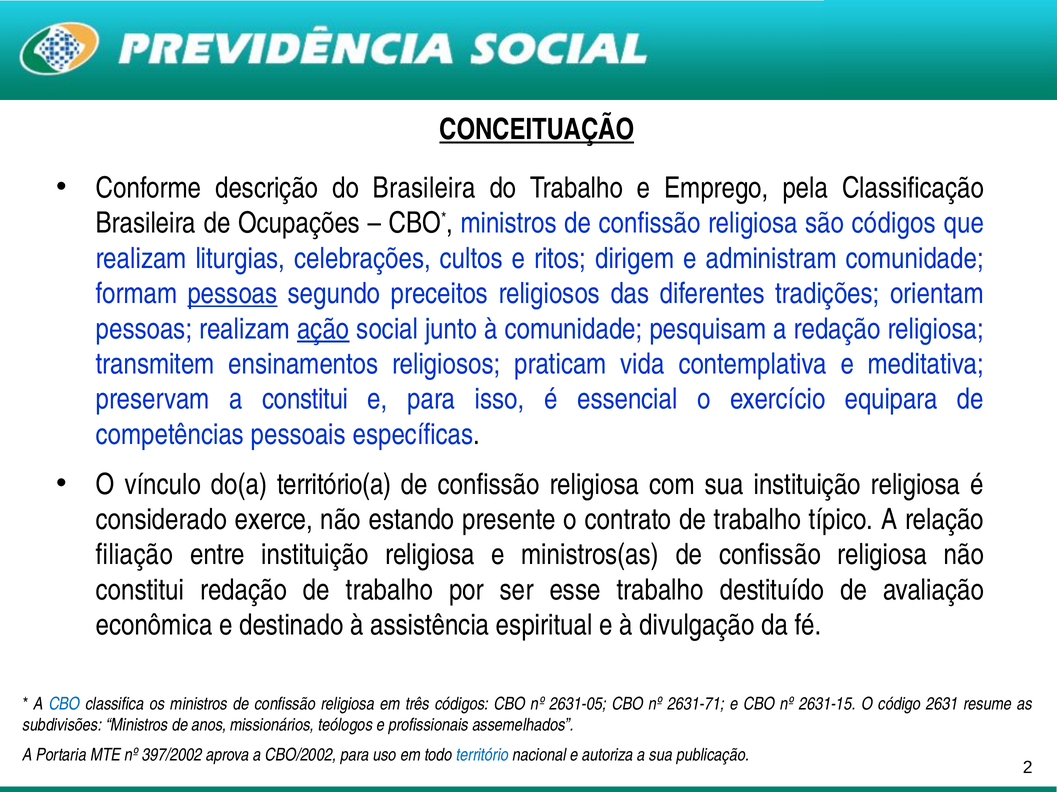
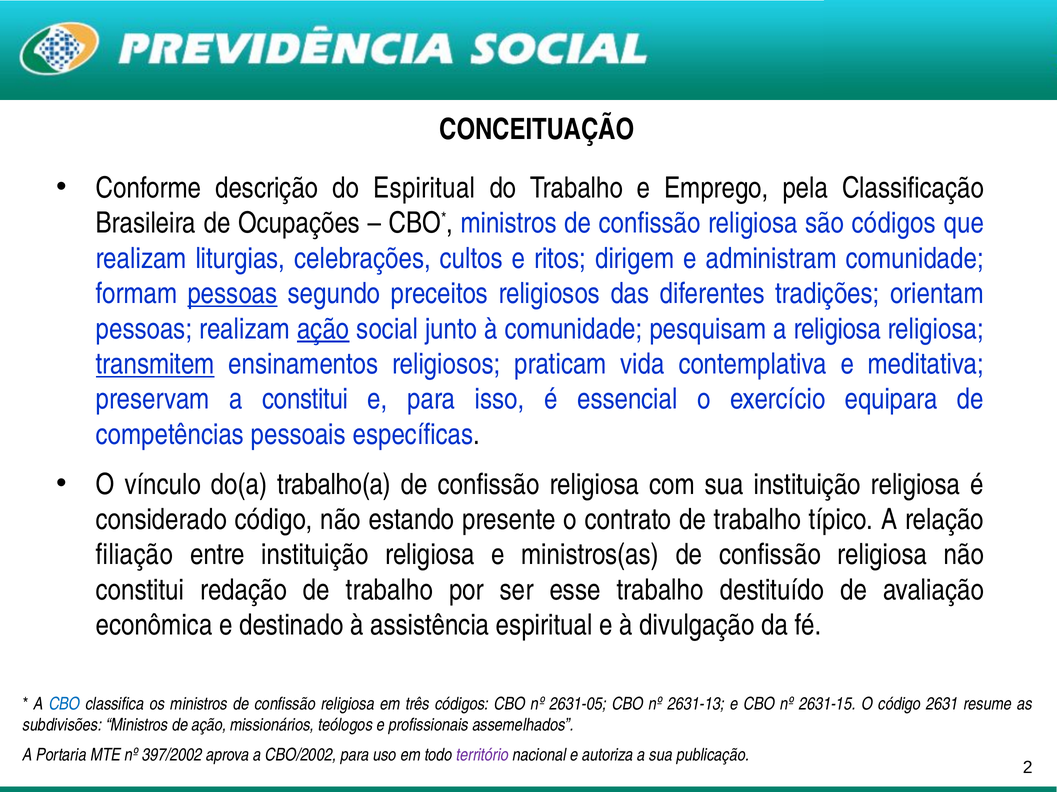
CONCEITUAÇÃO underline: present -> none (537, 130)
do Brasileira: Brasileira -> Espiritual (424, 188)
a redação: redação -> religiosa (837, 329)
transmitem underline: none -> present (155, 364)
território(a: território(a -> trabalho(a (334, 485)
considerado exerce: exerce -> código (274, 520)
2631-71: 2631-71 -> 2631-13 (696, 705)
de anos: anos -> ação (209, 726)
território colour: blue -> purple (483, 756)
